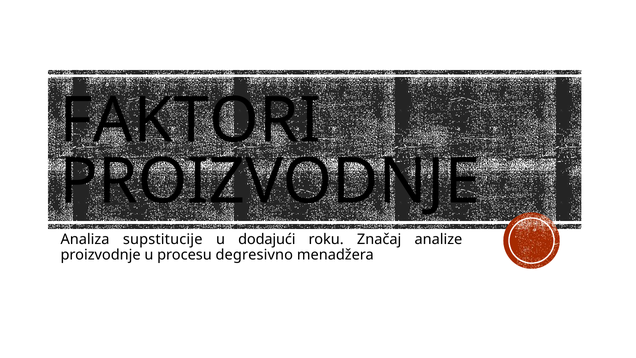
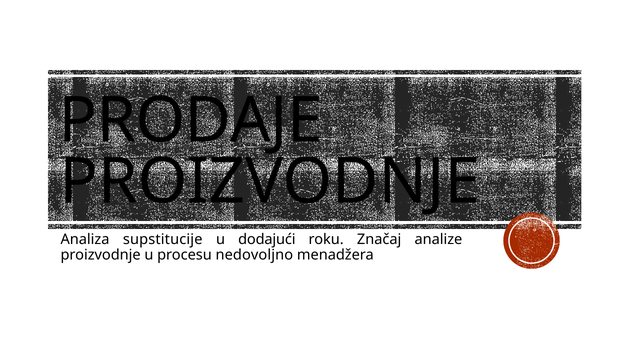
FAKTORI: FAKTORI -> PRODAJE (191, 121)
degresivno: degresivno -> nedovoljno (254, 255)
